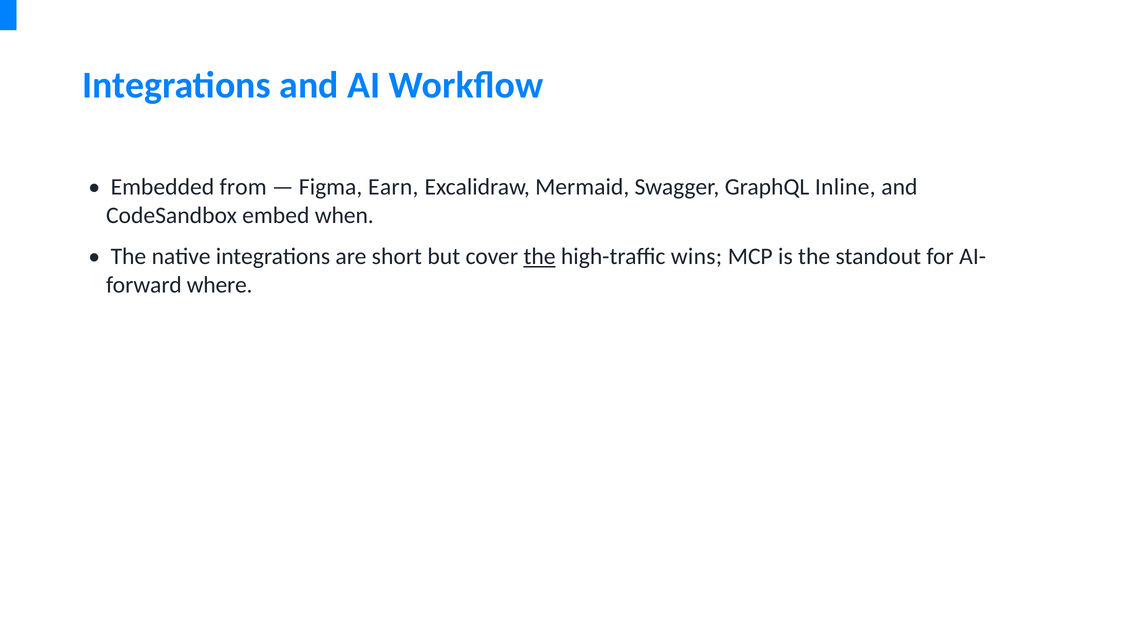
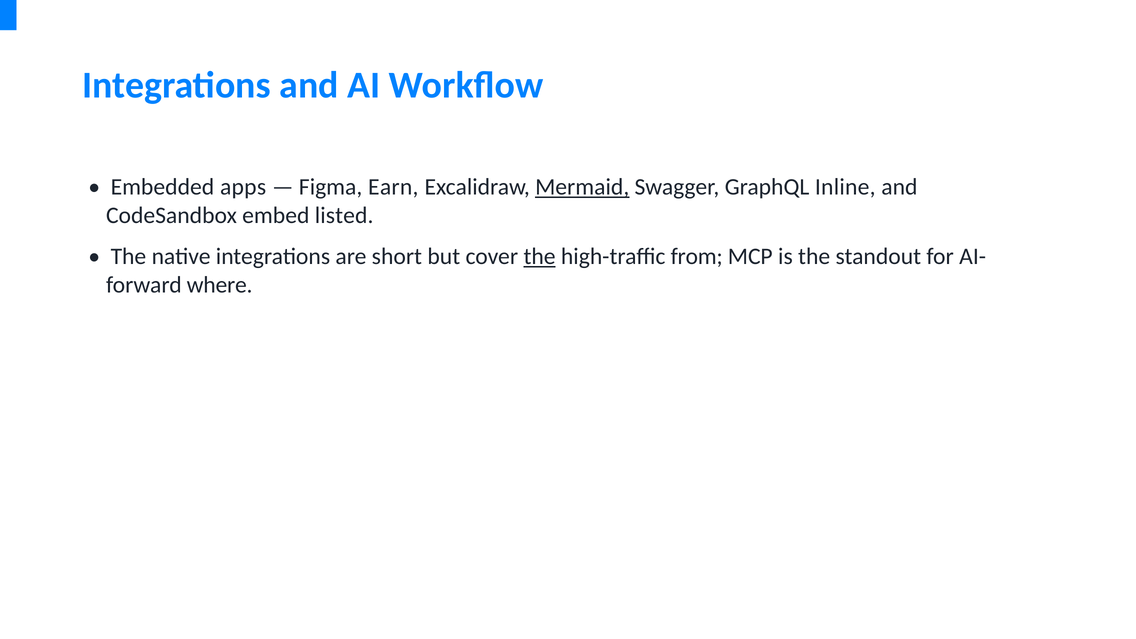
from: from -> apps (243, 187)
Mermaid underline: none -> present (582, 187)
when: when -> listed (344, 216)
wins: wins -> from (697, 257)
